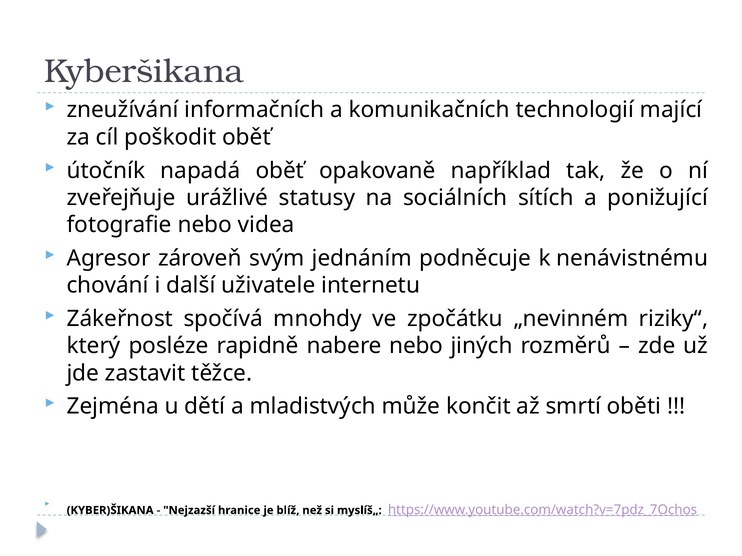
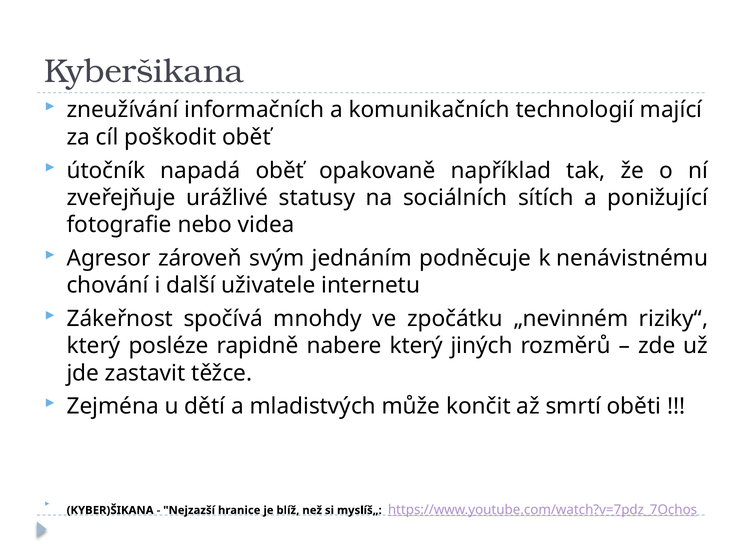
nabere nebo: nebo -> který (416, 346)
